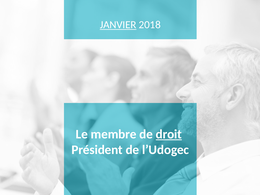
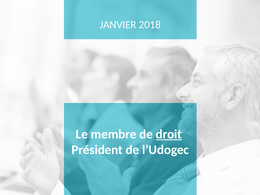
JANVIER underline: present -> none (118, 25)
